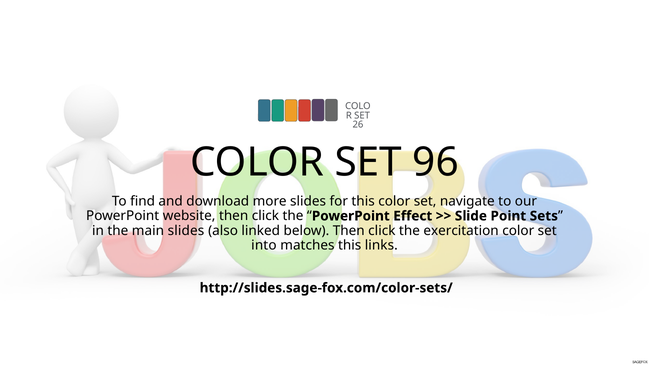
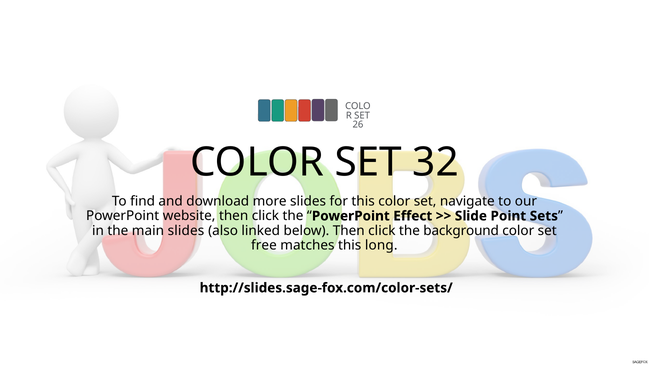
96: 96 -> 32 (436, 162)
exercitation: exercitation -> background (461, 231)
into: into -> free (264, 245)
links: links -> long (381, 245)
